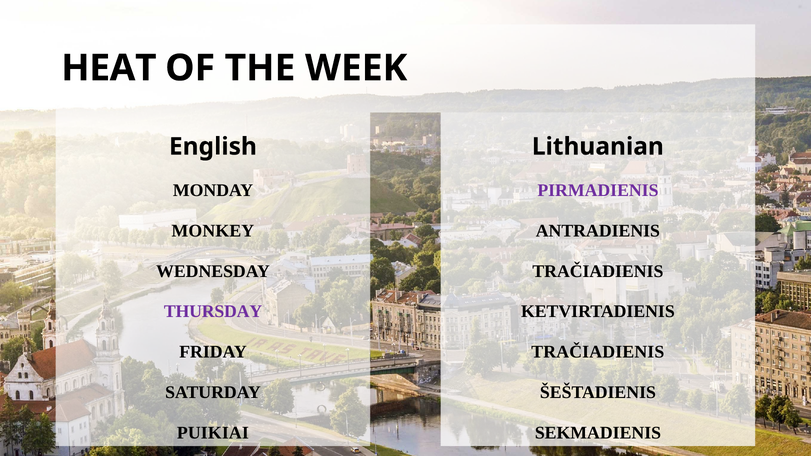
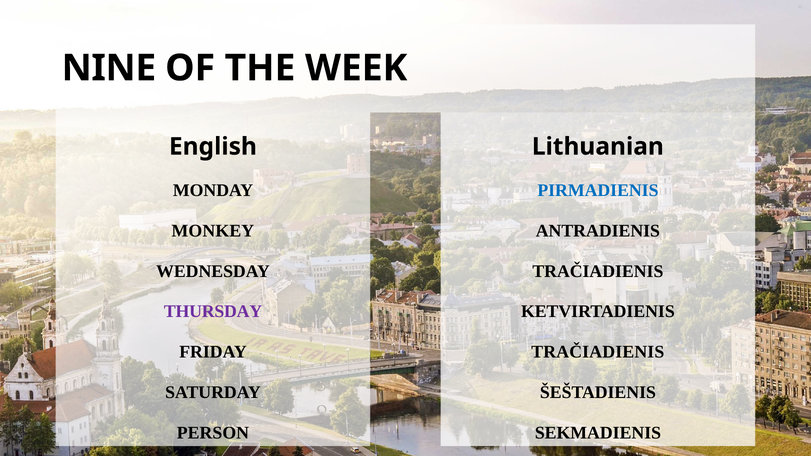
HEAT: HEAT -> NINE (109, 68)
PIRMADIENIS colour: purple -> blue (598, 191)
PUIKIAI: PUIKIAI -> PERSON (213, 433)
